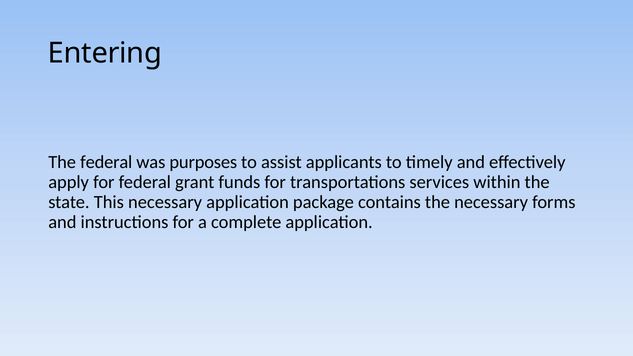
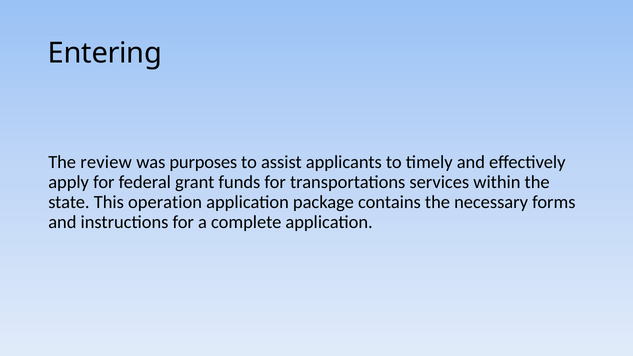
The federal: federal -> review (106, 162)
This necessary: necessary -> operation (165, 202)
